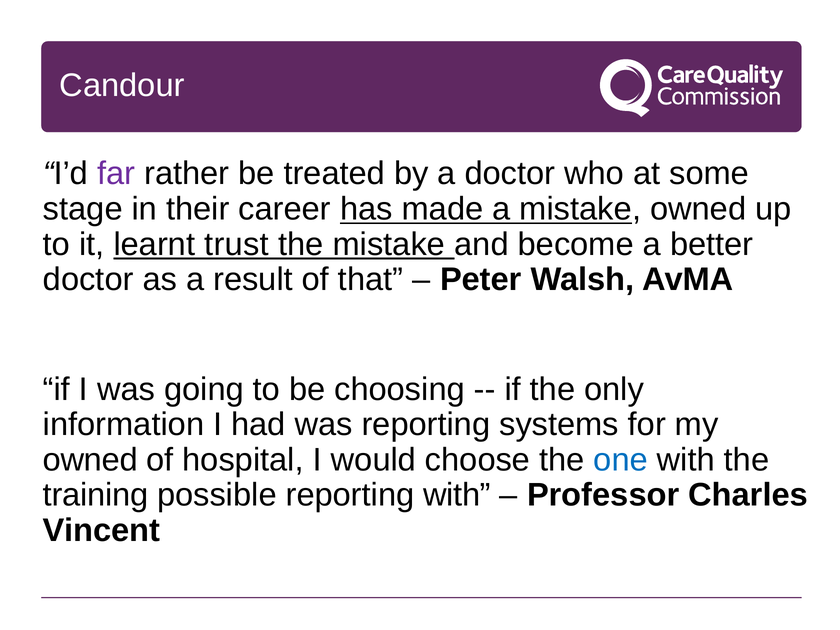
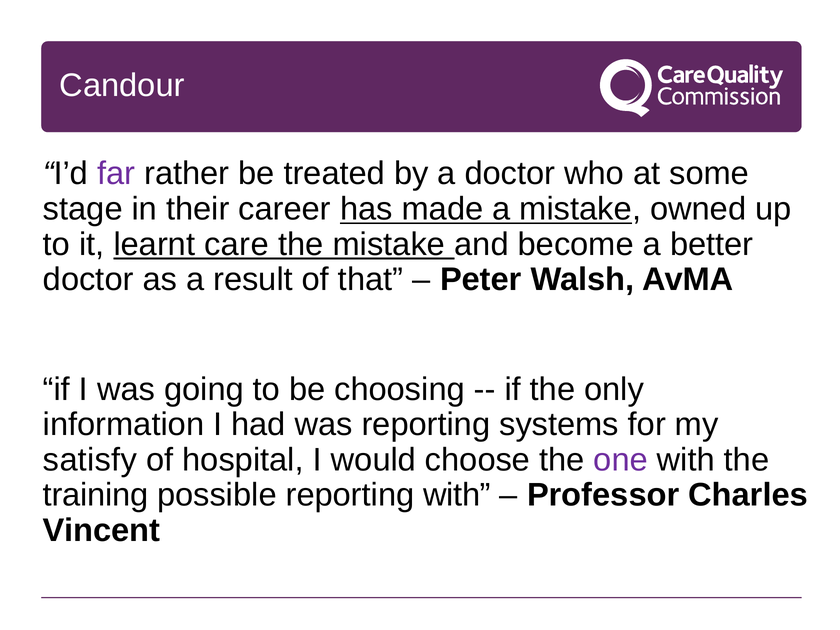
trust: trust -> care (237, 244)
owned: owned -> satisfy (90, 460)
one colour: blue -> purple (621, 460)
